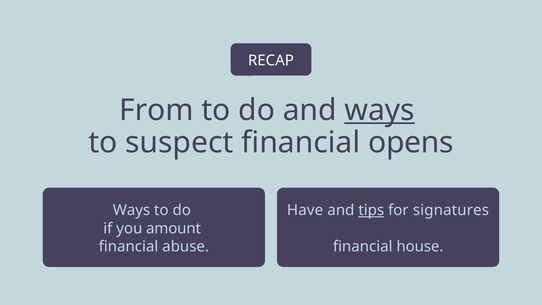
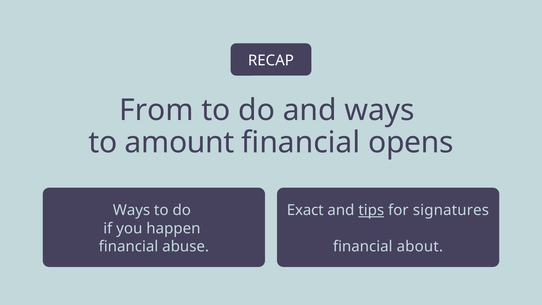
ways underline: present -> none (380, 110)
suspect: suspect -> amount (180, 143)
Have: Have -> Exact (305, 210)
amount: amount -> happen (173, 228)
house: house -> about (420, 246)
